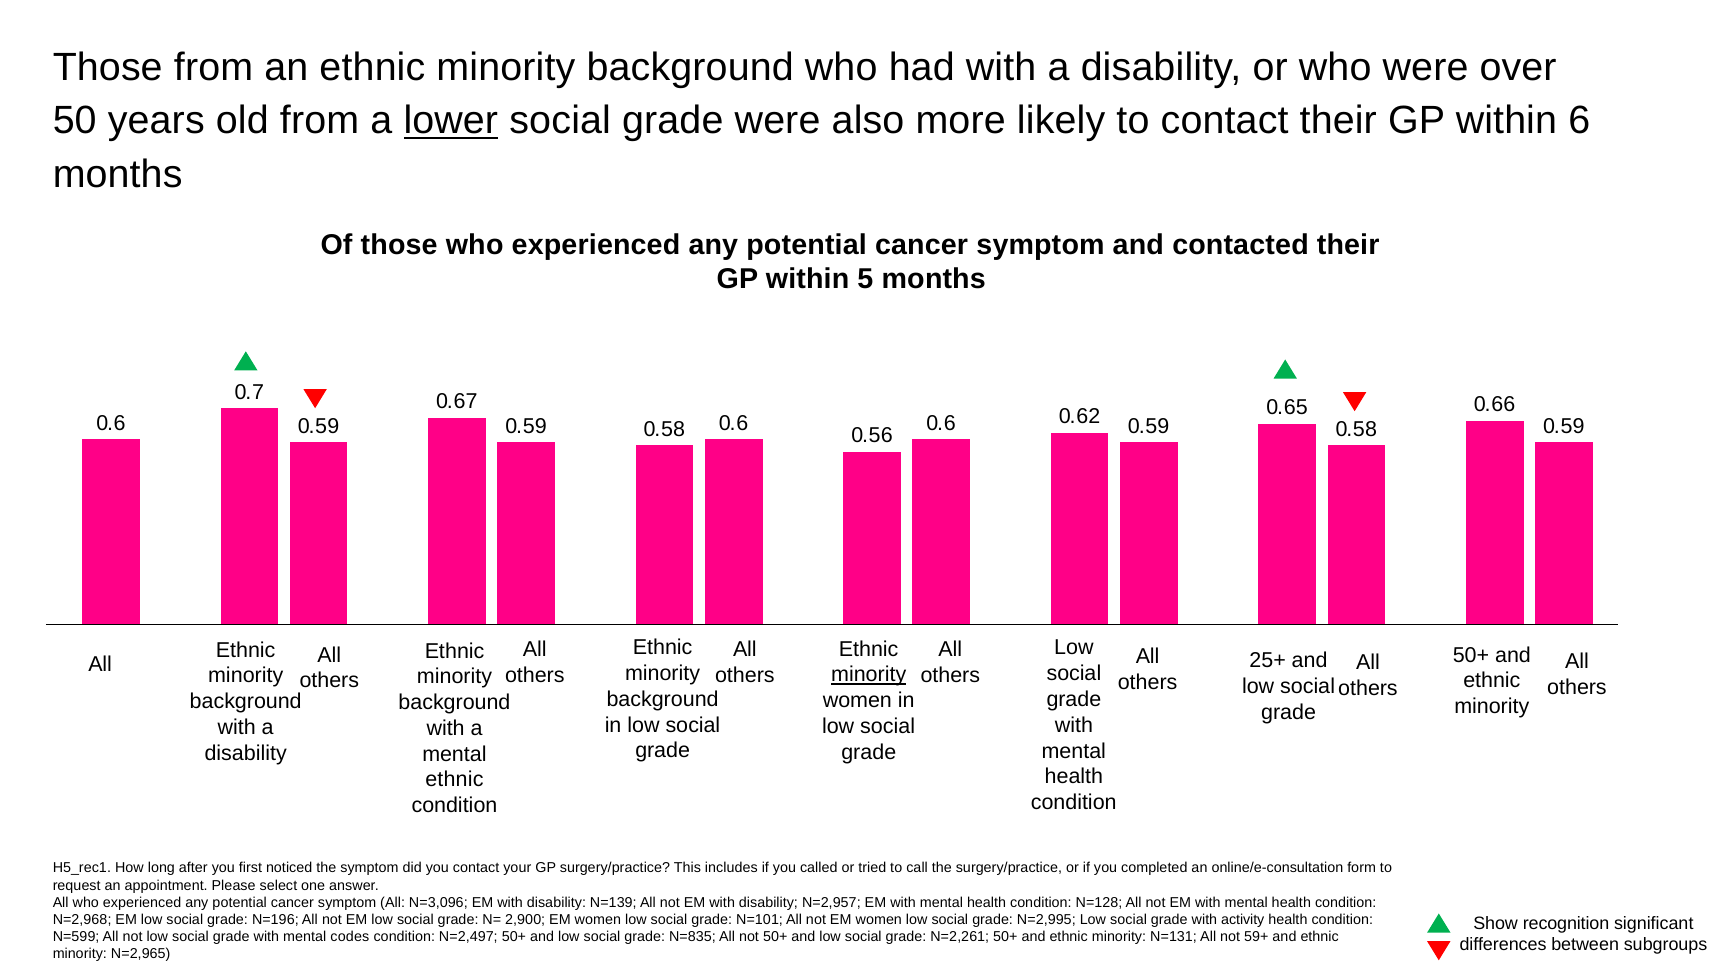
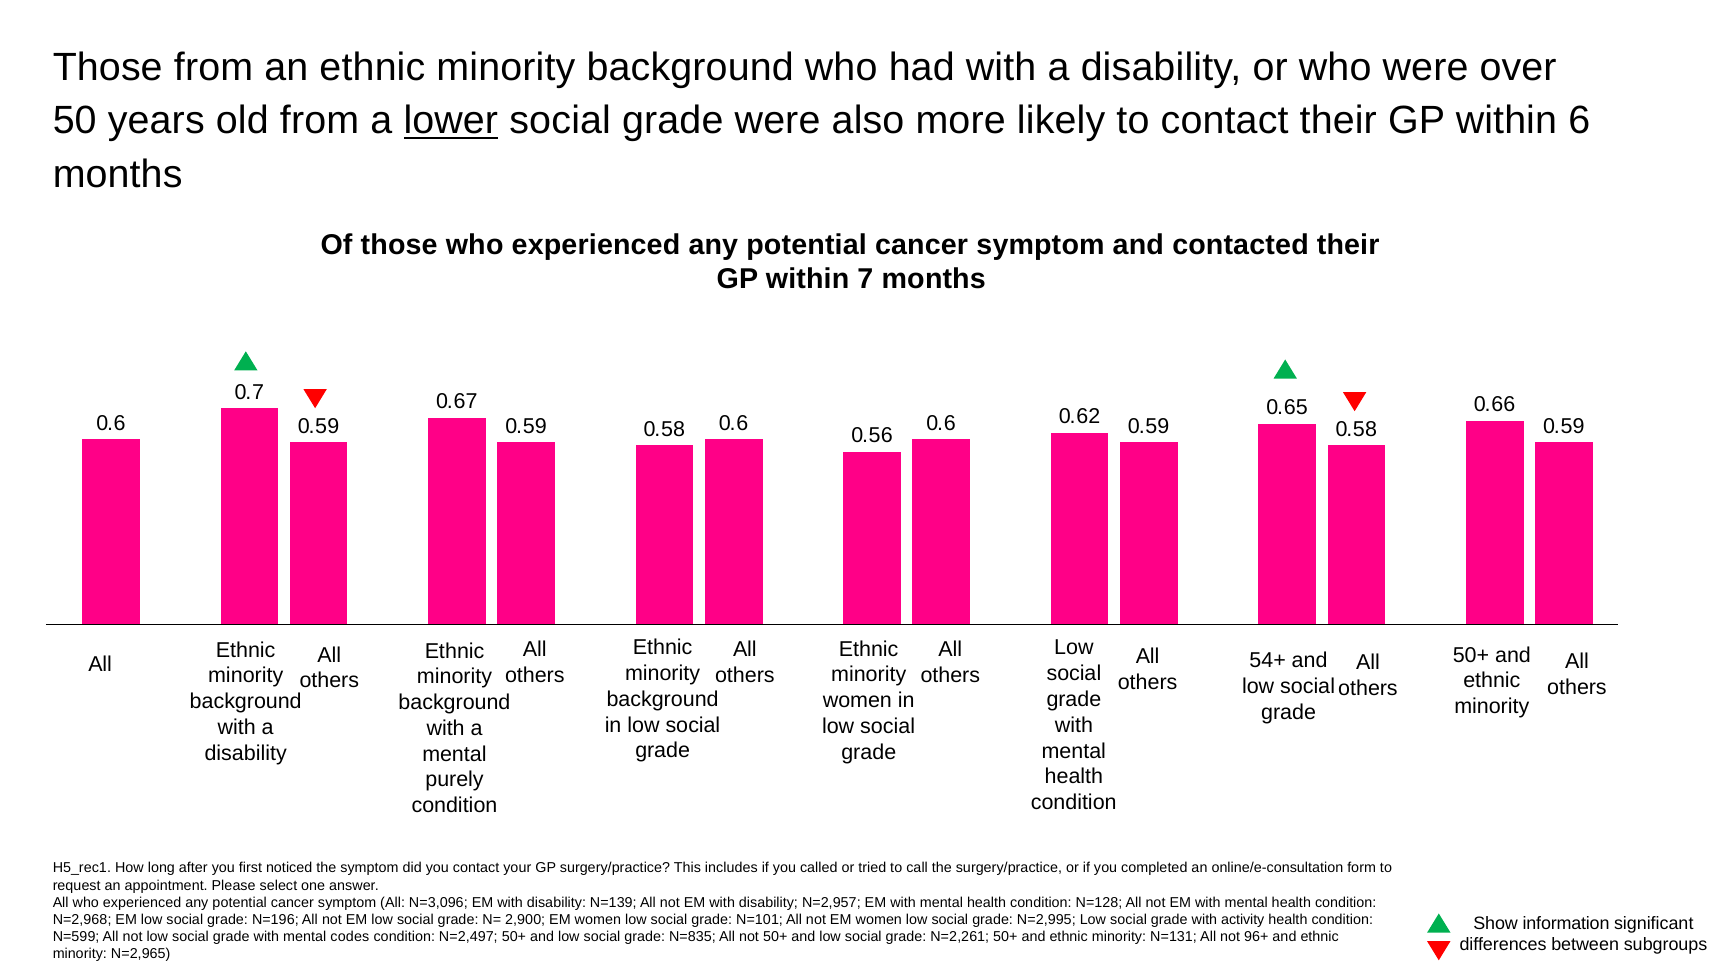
5: 5 -> 7 (865, 279)
25+: 25+ -> 54+ (1268, 661)
minority underline: present -> none (869, 675)
ethnic: ethnic -> purely (455, 780)
recognition: recognition -> information (1566, 924)
59+: 59+ -> 96+ (1256, 937)
